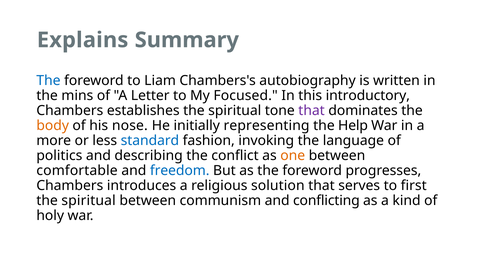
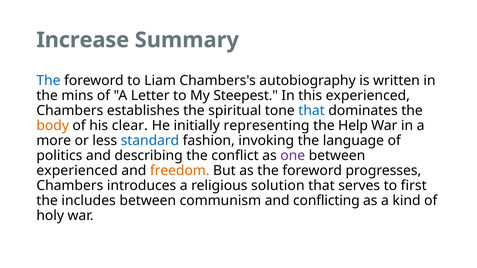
Explains: Explains -> Increase (83, 40)
Focused: Focused -> Steepest (246, 96)
this introductory: introductory -> experienced (368, 96)
that colour: purple -> blue (312, 111)
nose: nose -> clear (130, 126)
one colour: orange -> purple (293, 156)
comfortable: comfortable -> experienced (77, 171)
freedom colour: blue -> orange (180, 171)
spiritual: spiritual -> includes (89, 201)
